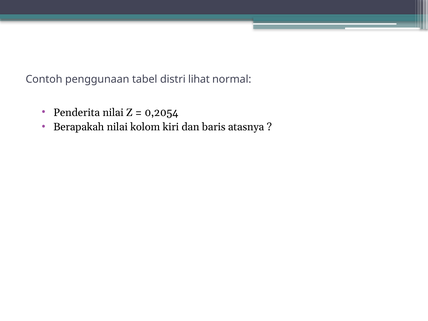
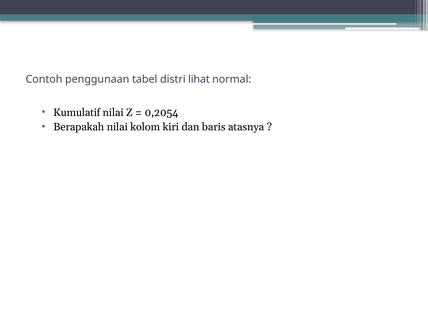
Penderita: Penderita -> Kumulatif (77, 112)
